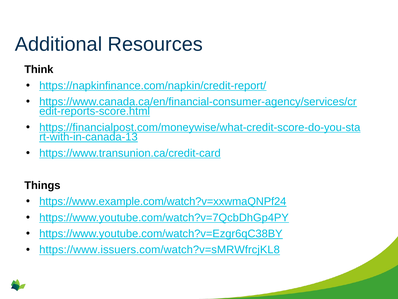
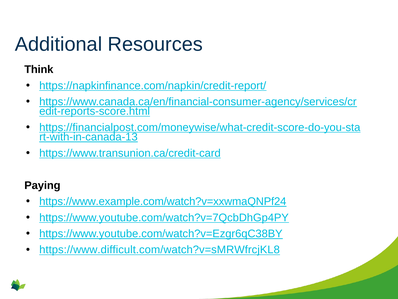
Things: Things -> Paying (42, 185)
https://www.issuers.com/watch?v=sMRWfrcjKL8: https://www.issuers.com/watch?v=sMRWfrcjKL8 -> https://www.difficult.com/watch?v=sMRWfrcjKL8 (160, 249)
